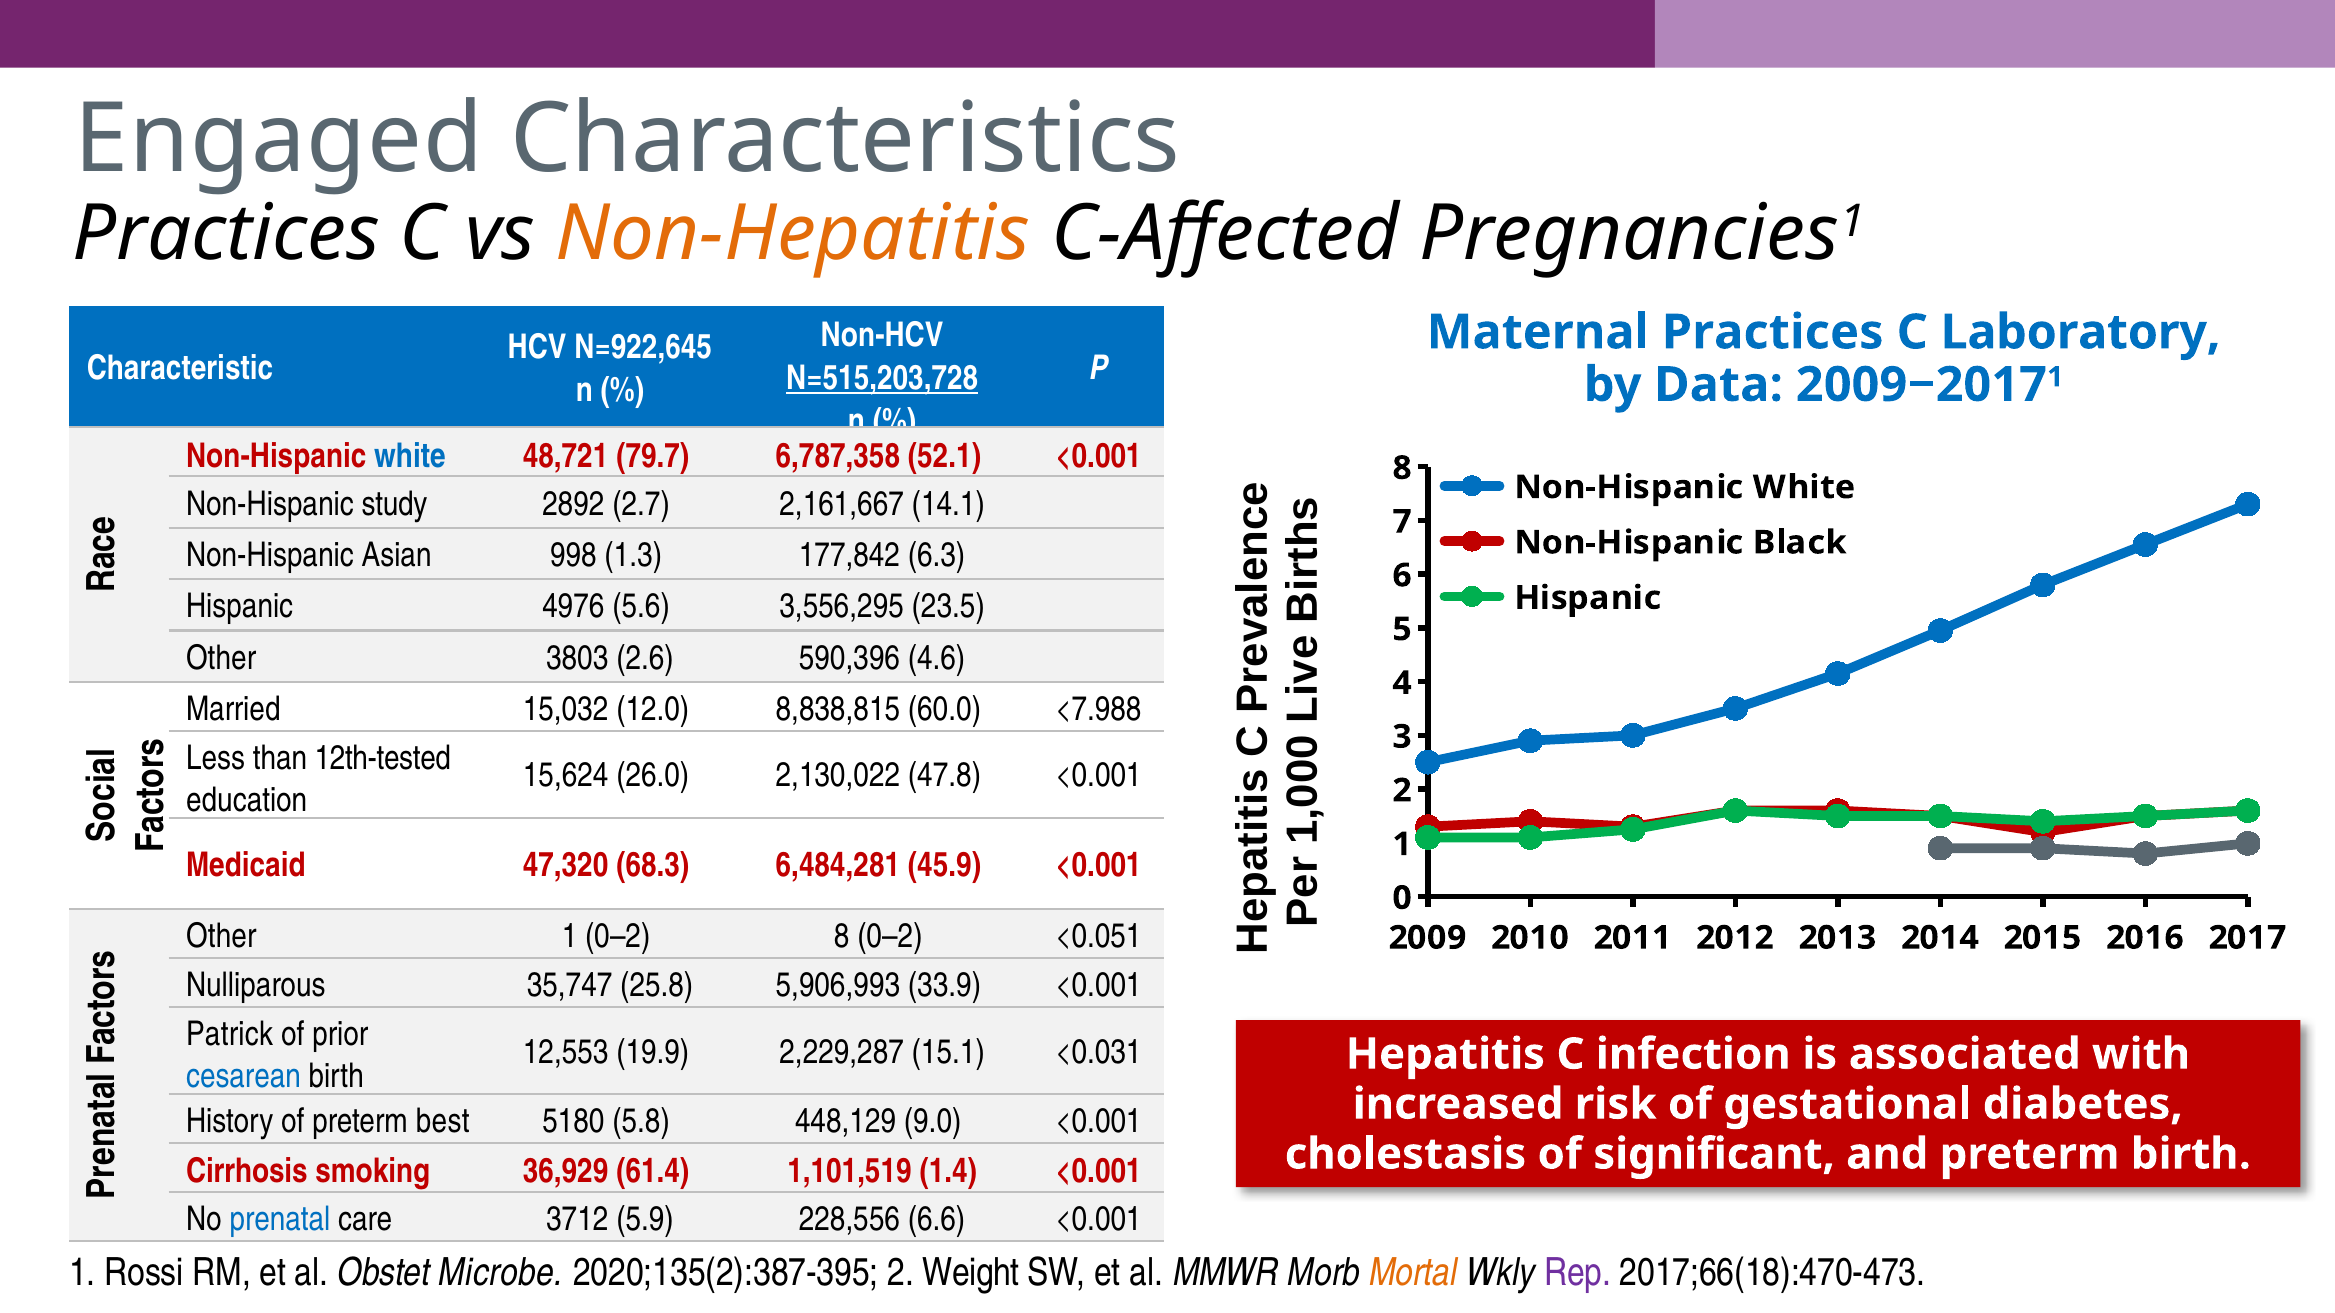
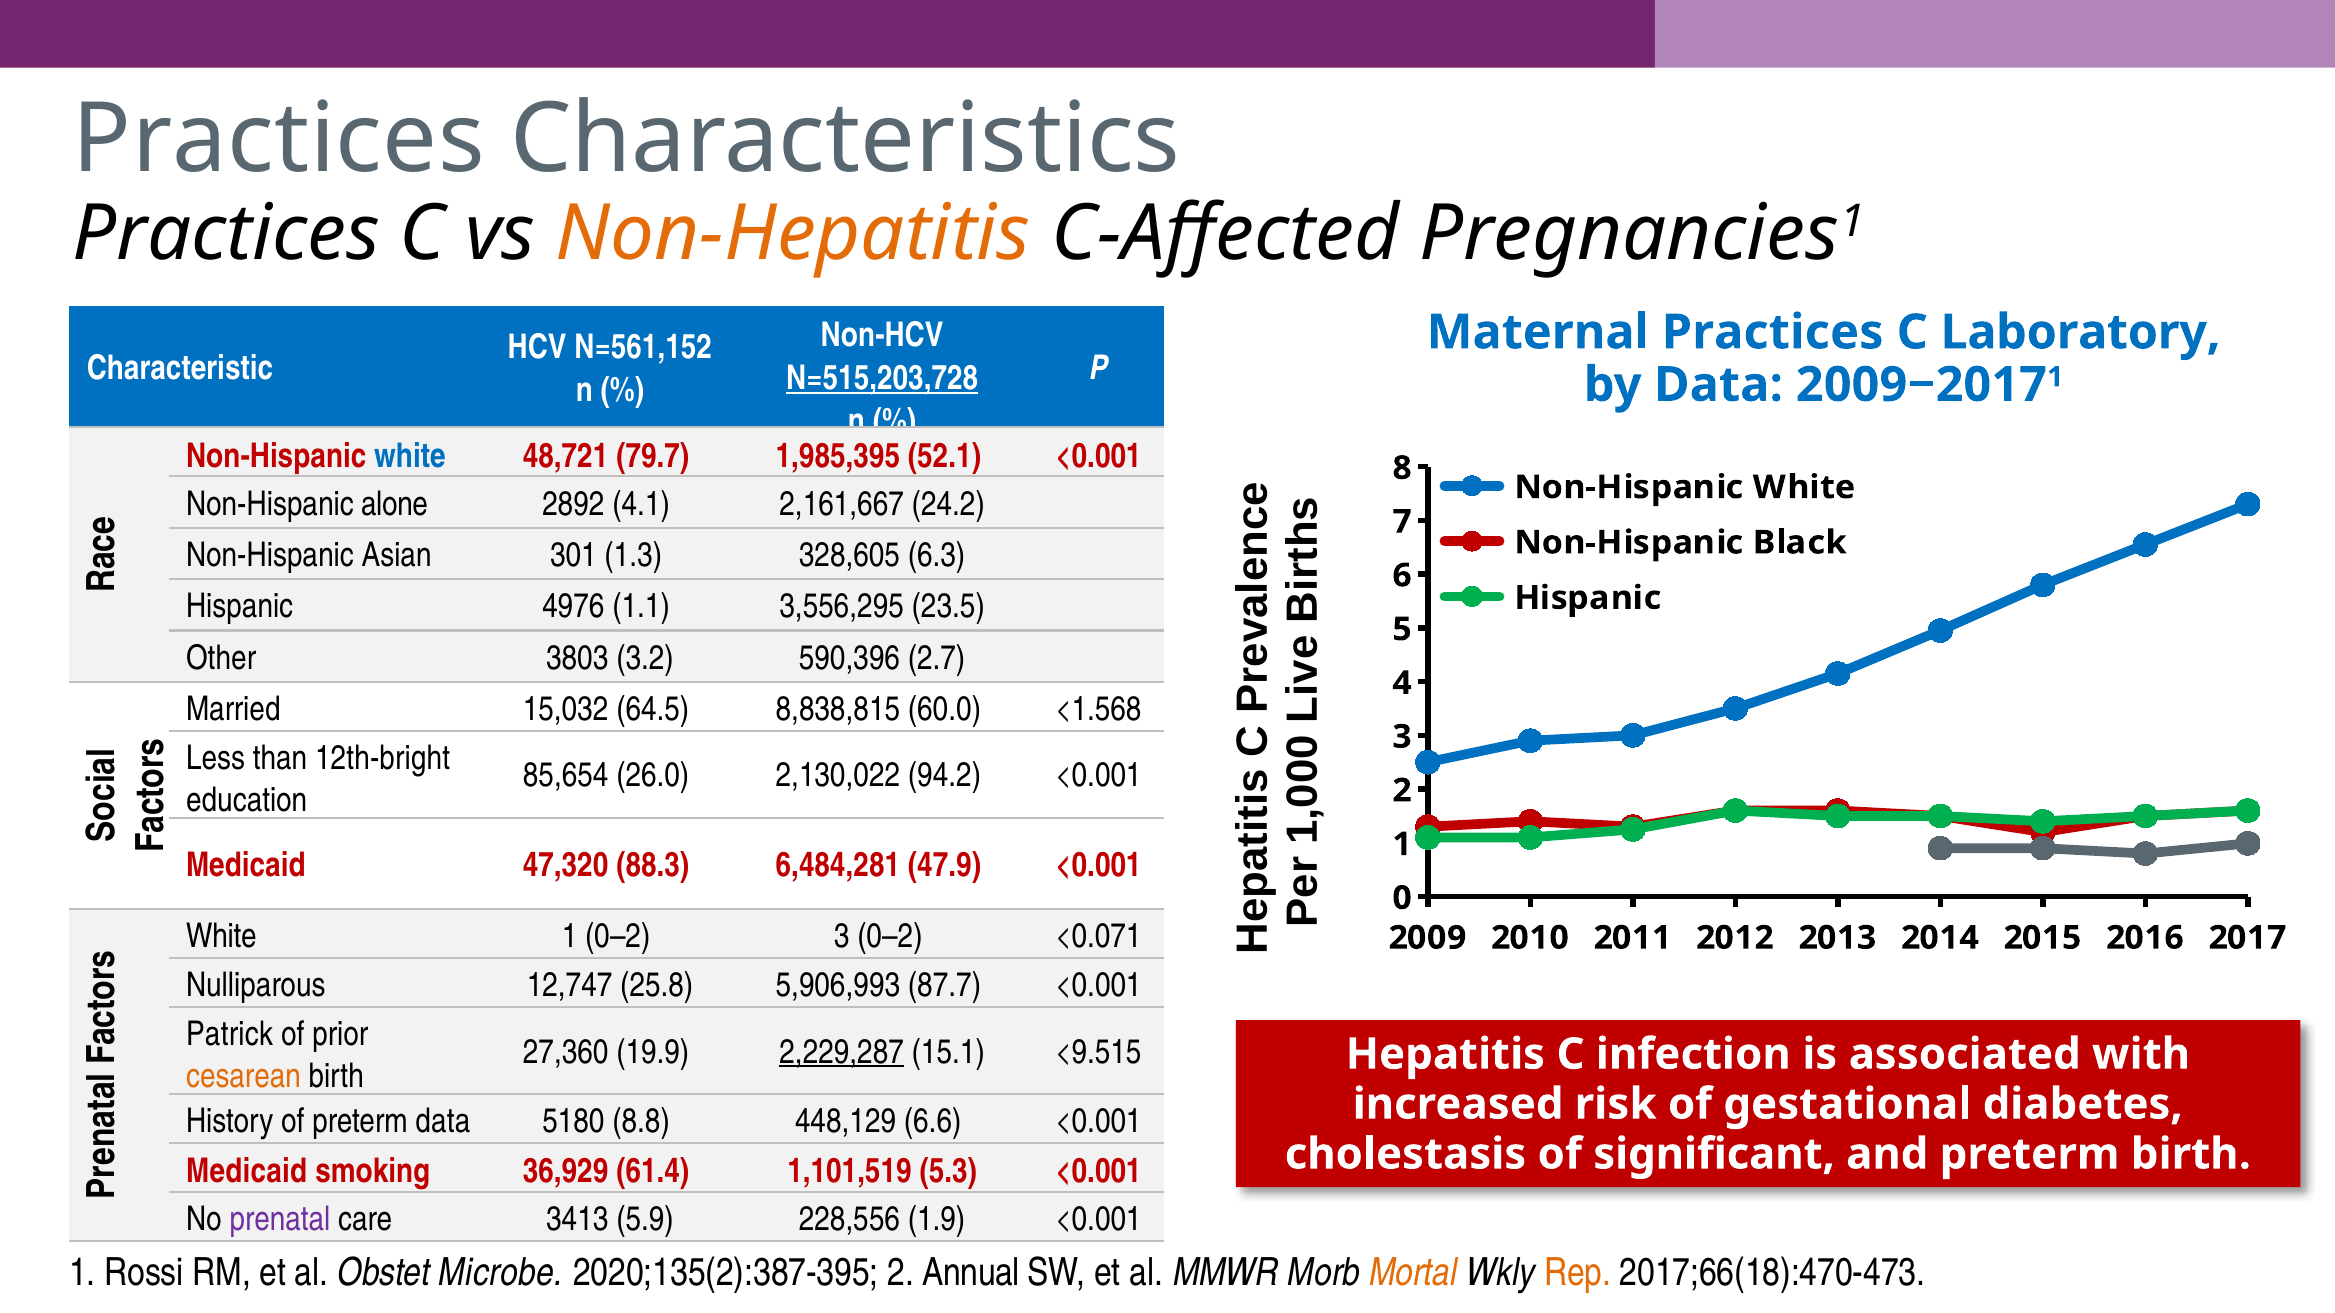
Engaged: Engaged -> Practices (279, 139)
N=922,645: N=922,645 -> N=561,152 (643, 347)
6,787,358: 6,787,358 -> 1,985,395 (838, 456)
study: study -> alone (395, 504)
2.7: 2.7 -> 4.1 (641, 504)
14.1: 14.1 -> 24.2 (948, 504)
998: 998 -> 301 (573, 555)
177,842: 177,842 -> 328,605 (849, 555)
5.6: 5.6 -> 1.1 (641, 607)
2.6: 2.6 -> 3.2 (645, 658)
4.6: 4.6 -> 2.7 (937, 658)
12.0: 12.0 -> 64.5 (653, 710)
<7.988: <7.988 -> <1.568 (1098, 710)
12th-tested: 12th-tested -> 12th-bright (383, 759)
15,624: 15,624 -> 85,654 (566, 776)
47.8: 47.8 -> 94.2 (944, 776)
68.3: 68.3 -> 88.3 (653, 865)
45.9: 45.9 -> 47.9 (944, 865)
Other: Other -> White (221, 937)
0–2 8: 8 -> 3 (842, 937)
<0.051: <0.051 -> <0.071 (1098, 937)
35,747: 35,747 -> 12,747 (570, 986)
33.9: 33.9 -> 87.7 (944, 986)
12,553: 12,553 -> 27,360 (566, 1052)
2,229,287 underline: none -> present (842, 1052)
<0.031: <0.031 -> <9.515 (1098, 1052)
cesarean colour: blue -> orange (243, 1077)
preterm best: best -> data (443, 1122)
5.8: 5.8 -> 8.8 (641, 1122)
9.0: 9.0 -> 6.6 (933, 1122)
Cirrhosis: Cirrhosis -> Medicaid (247, 1172)
1.4: 1.4 -> 5.3 (948, 1172)
prenatal colour: blue -> purple (280, 1220)
3712: 3712 -> 3413 (577, 1220)
6.6: 6.6 -> 1.9 (937, 1220)
Weight: Weight -> Annual (971, 1273)
Rep colour: purple -> orange (1578, 1273)
